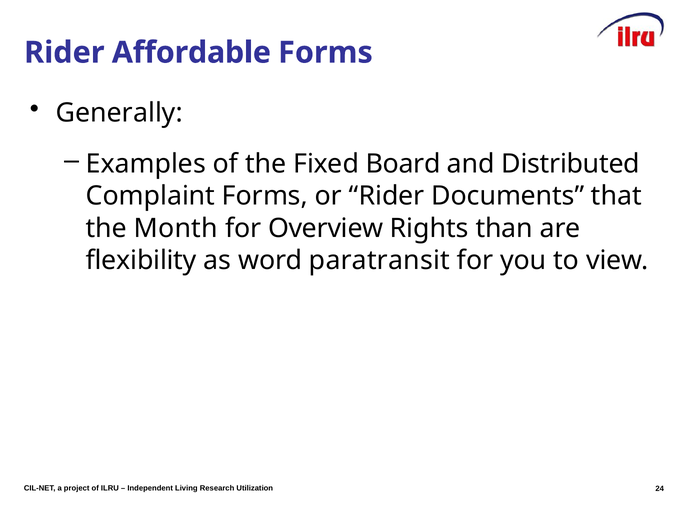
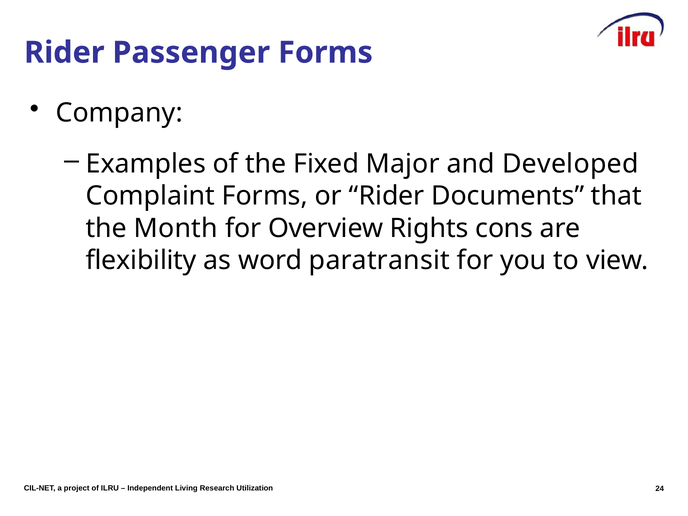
Affordable: Affordable -> Passenger (191, 53)
Generally: Generally -> Company (119, 113)
Board: Board -> Major (403, 164)
Distributed: Distributed -> Developed (570, 164)
than: than -> cons (504, 228)
